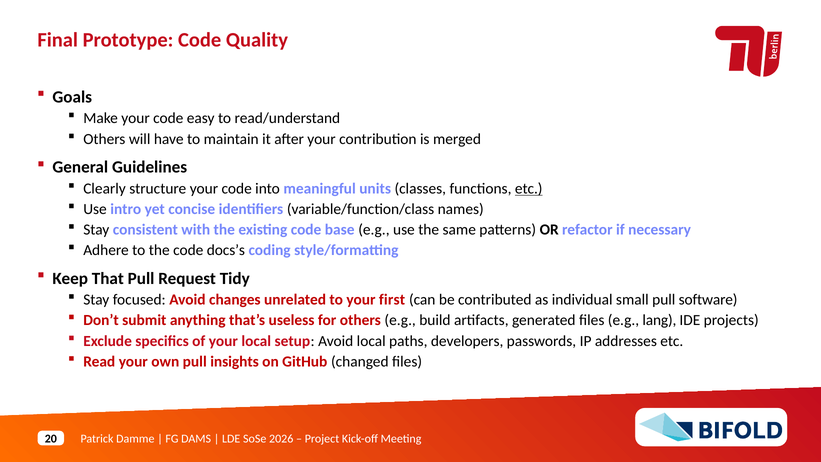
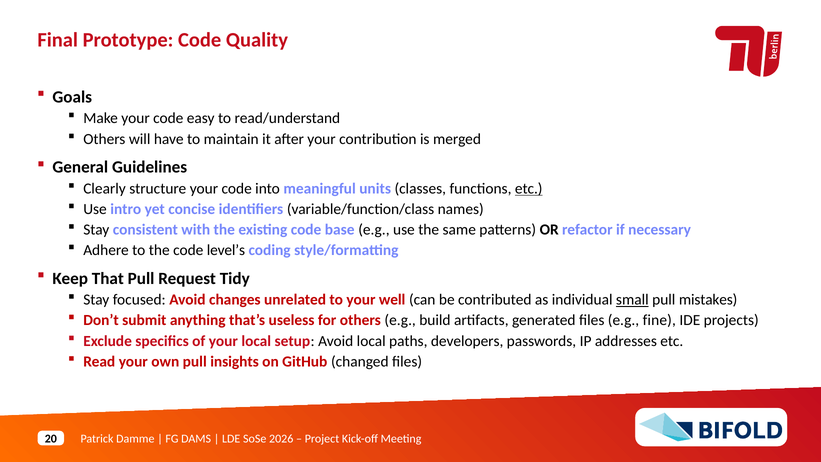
docs’s: docs’s -> level’s (226, 250)
first: first -> well (392, 300)
small underline: none -> present (632, 300)
software: software -> mistakes (708, 300)
lang: lang -> fine (659, 320)
